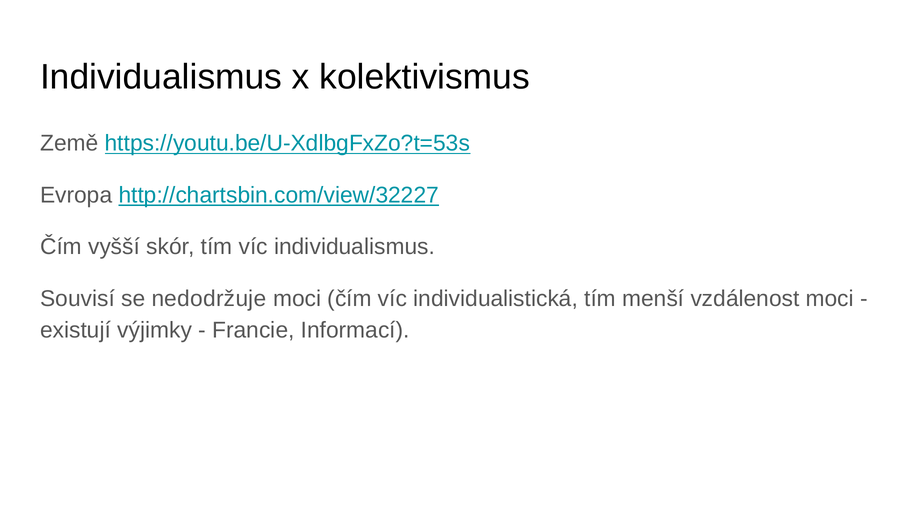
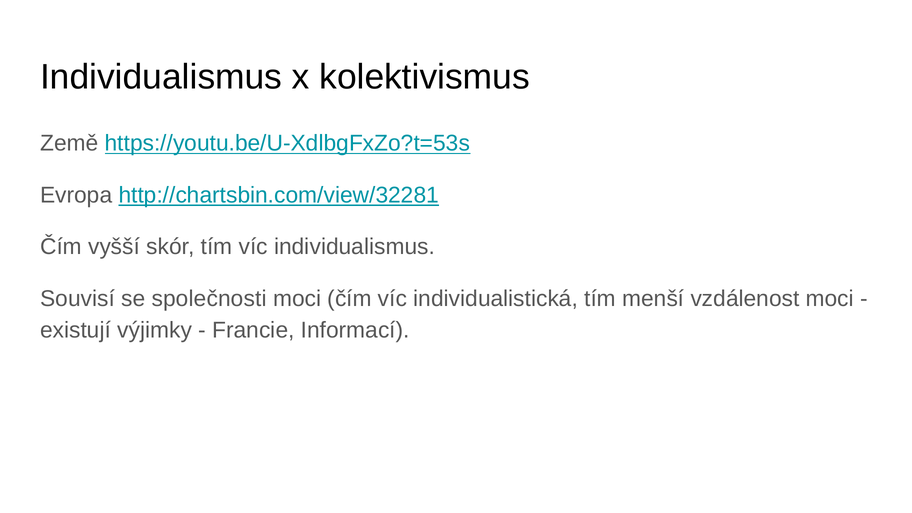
http://chartsbin.com/view/32227: http://chartsbin.com/view/32227 -> http://chartsbin.com/view/32281 (279, 195)
nedodržuje: nedodržuje -> společnosti (209, 299)
